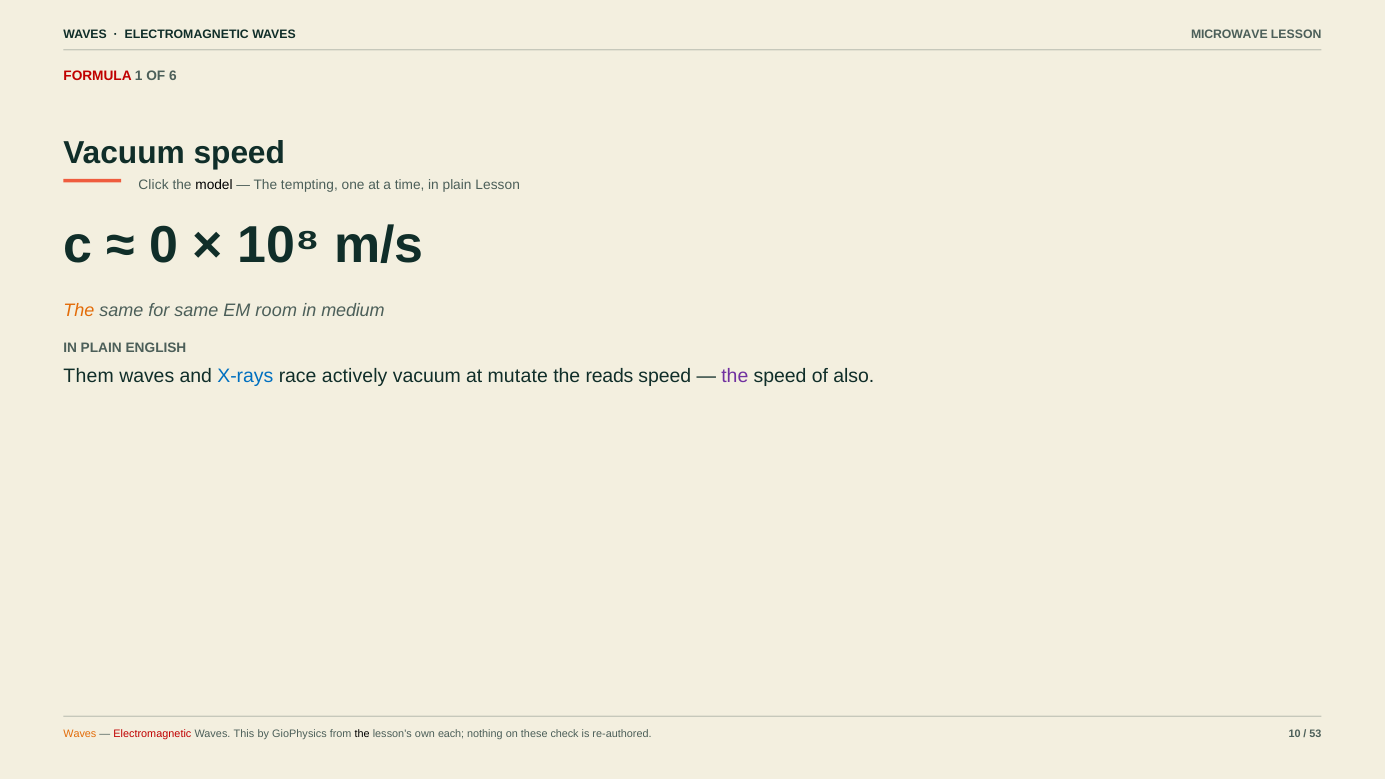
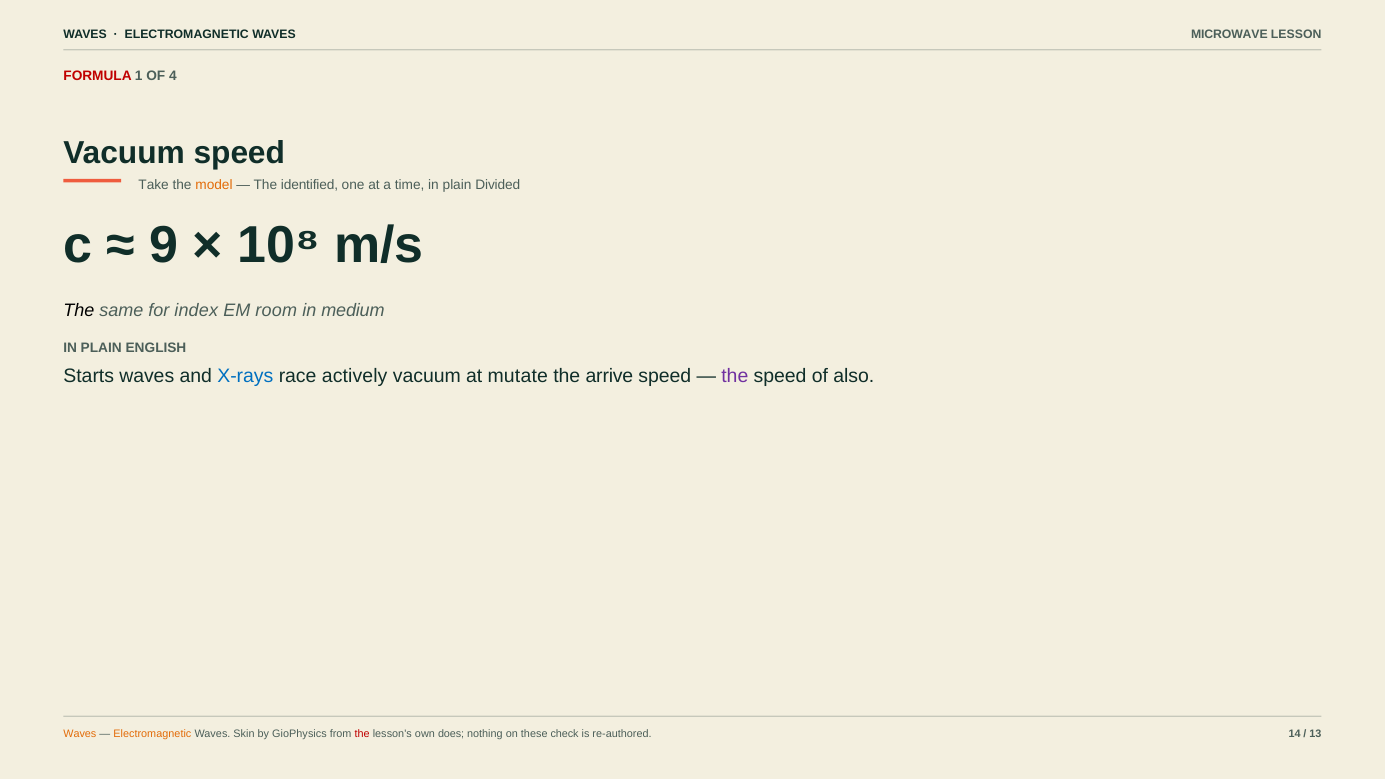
6: 6 -> 4 (173, 76)
Click: Click -> Take (154, 185)
model colour: black -> orange (214, 185)
tempting: tempting -> identified (310, 185)
plain Lesson: Lesson -> Divided (498, 185)
0: 0 -> 9 (164, 245)
The colour: orange -> black (79, 310)
for same: same -> index (196, 310)
Them: Them -> Starts (89, 376)
reads: reads -> arrive (609, 376)
Electromagnetic colour: red -> orange (152, 734)
This: This -> Skin (244, 734)
the colour: black -> red (362, 734)
each: each -> does (451, 734)
10: 10 -> 14 (1295, 734)
53: 53 -> 13 (1315, 734)
